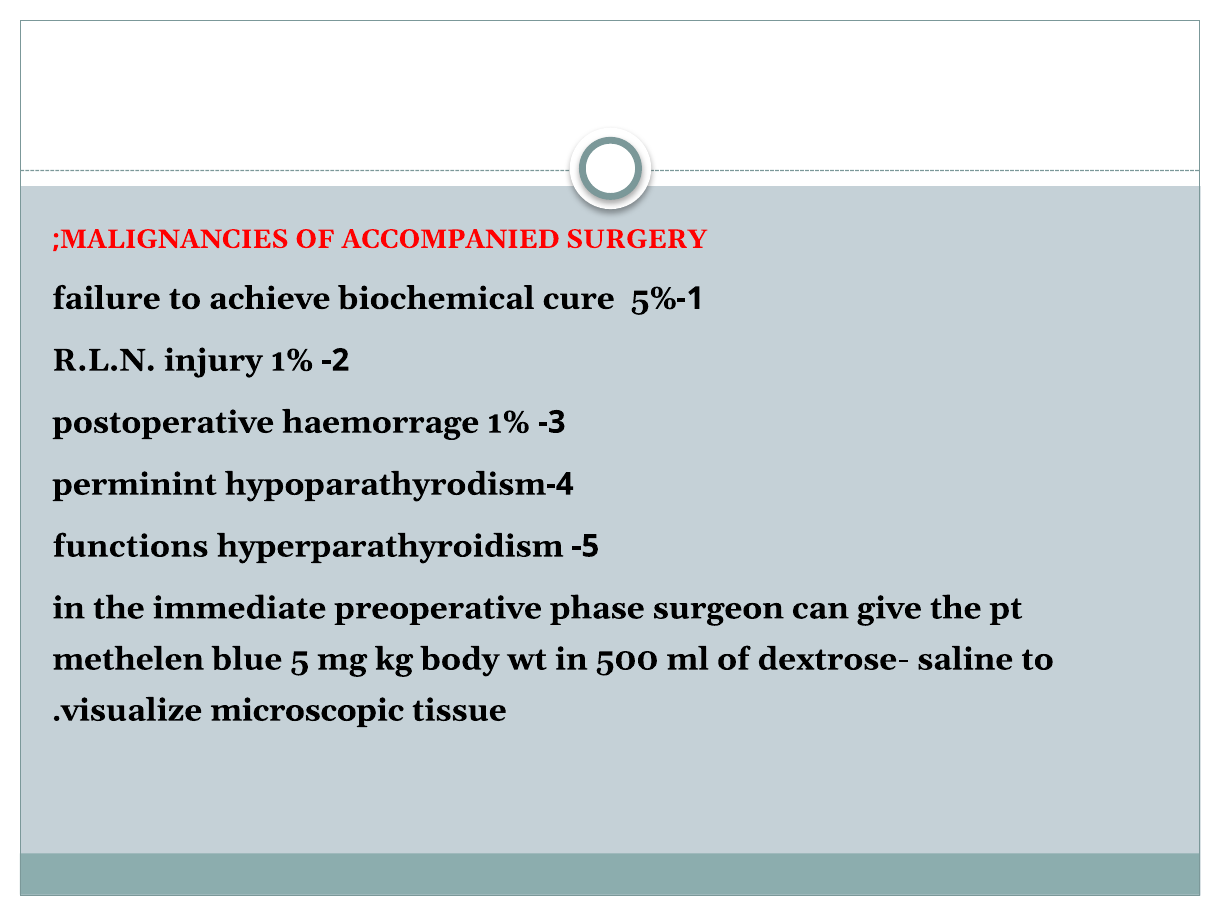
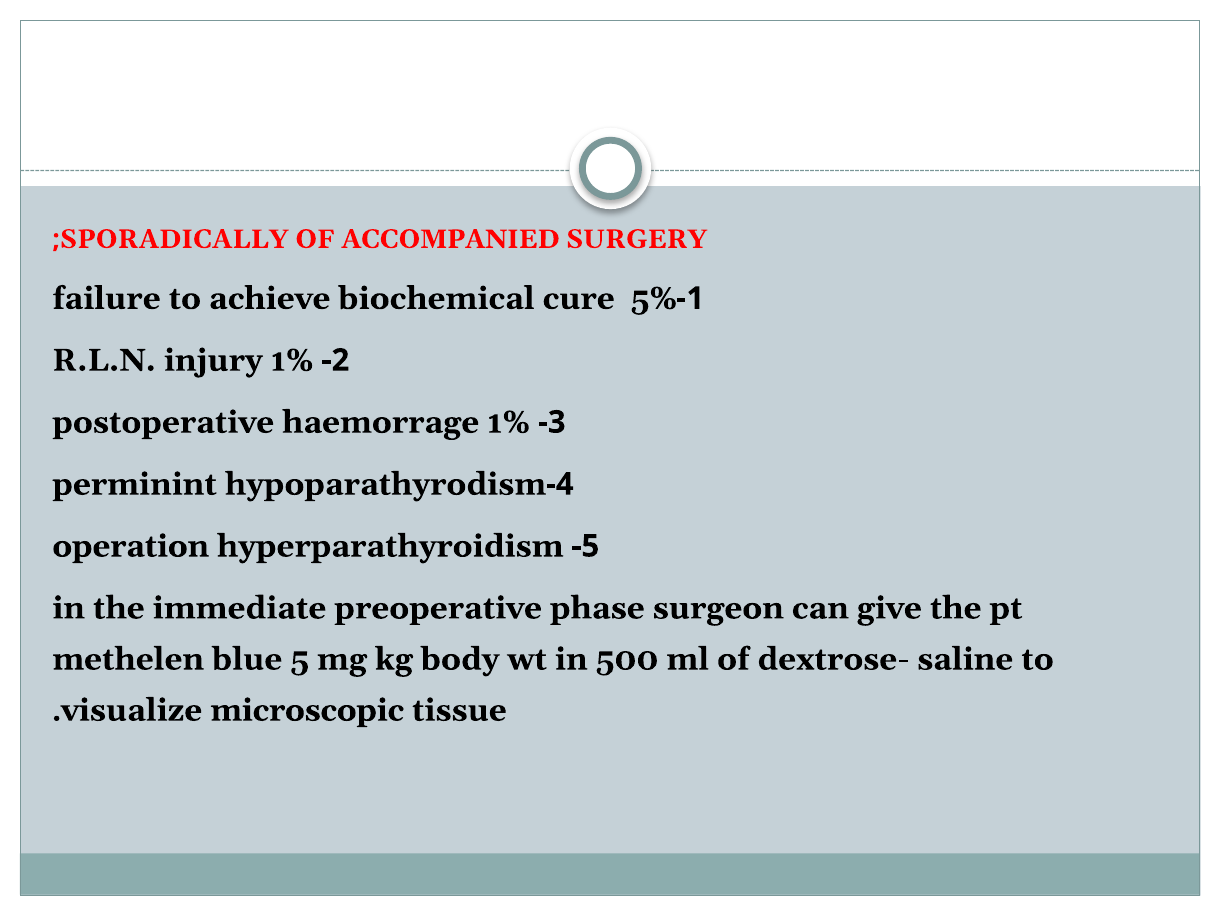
MALIGNANCIES: MALIGNANCIES -> SPORADICALLY (174, 239)
functions: functions -> operation (131, 546)
